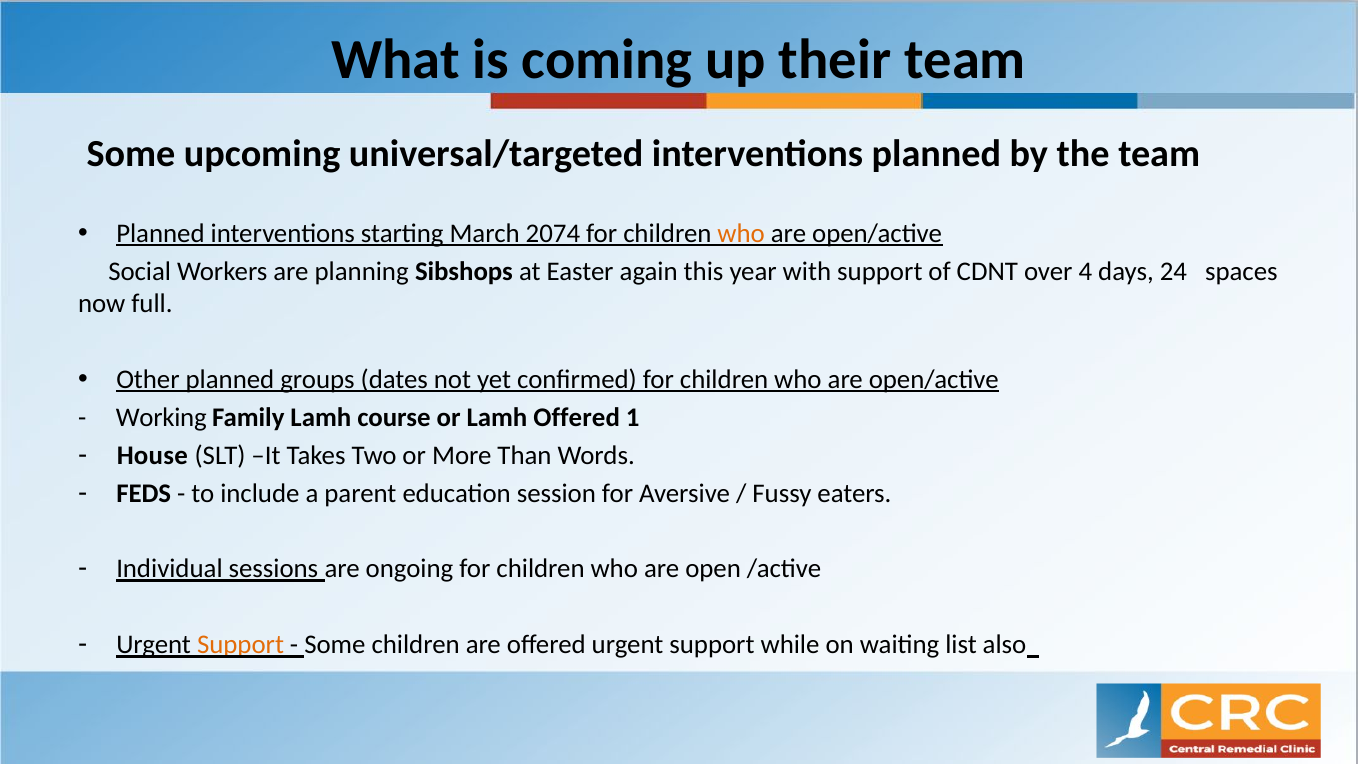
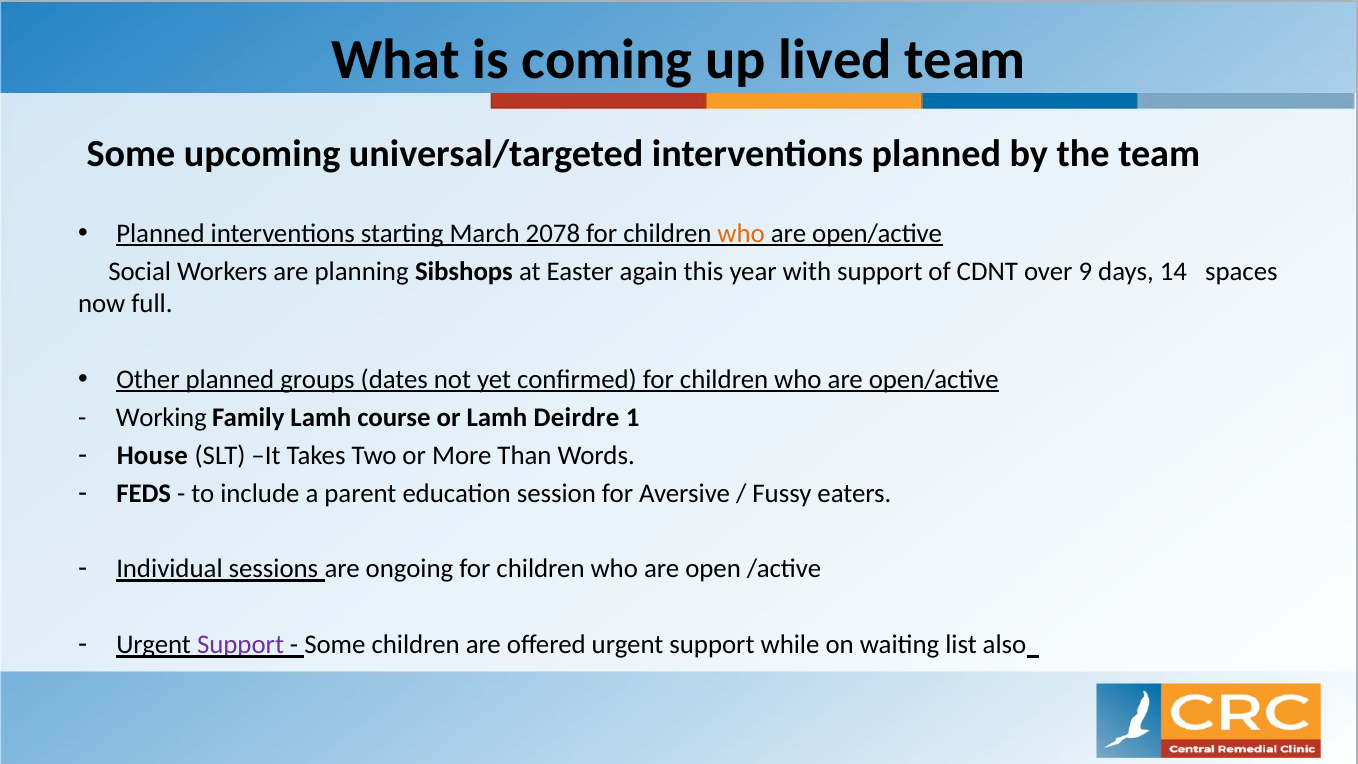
their: their -> lived (835, 60)
2074: 2074 -> 2078 (553, 234)
4: 4 -> 9 (1085, 271)
24: 24 -> 14 (1173, 271)
Lamh Offered: Offered -> Deirdre (577, 417)
Support colour: orange -> purple (241, 645)
